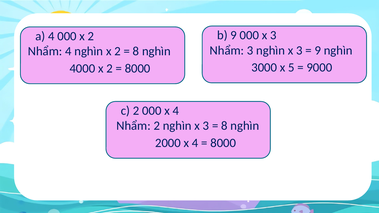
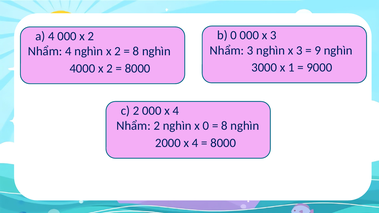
b 9: 9 -> 0 (234, 35)
5: 5 -> 1 (291, 68)
2 nghìn x 3: 3 -> 0 (206, 126)
